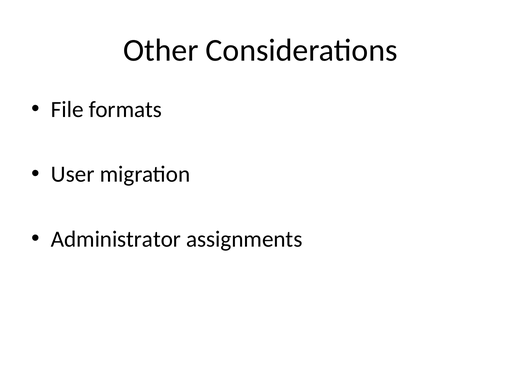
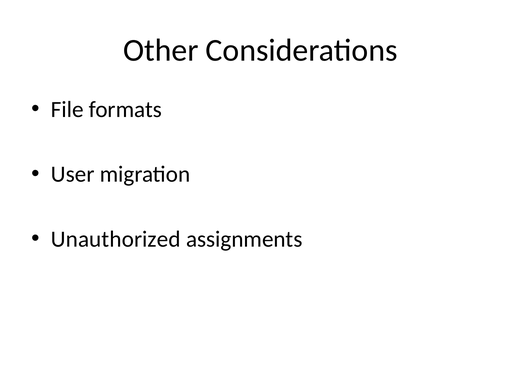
Administrator: Administrator -> Unauthorized (116, 239)
